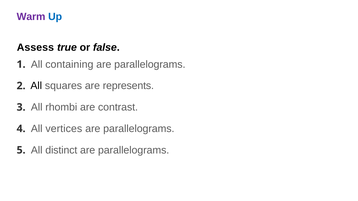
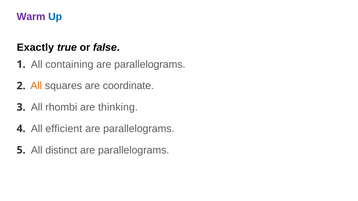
Assess: Assess -> Exactly (35, 47)
All colour: black -> orange (36, 86)
represents: represents -> coordinate (128, 86)
contrast: contrast -> thinking (118, 107)
vertices: vertices -> efficient (64, 129)
